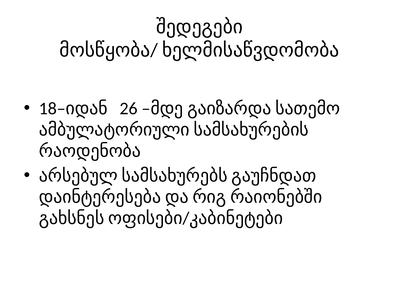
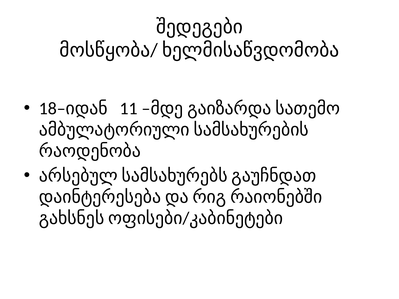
26: 26 -> 11 (129, 109)
